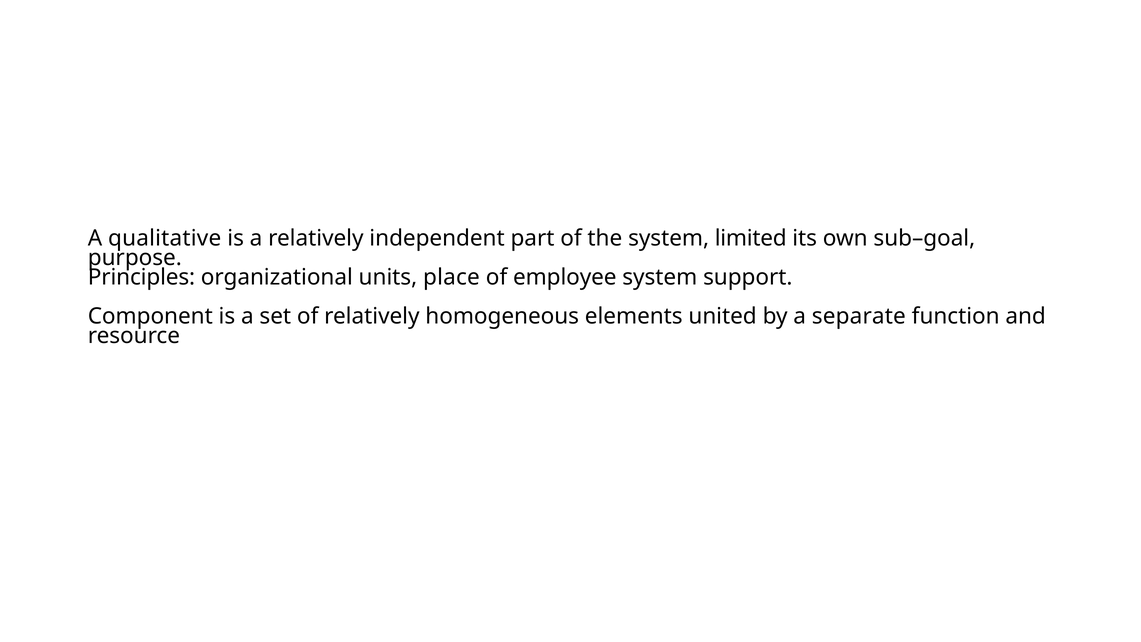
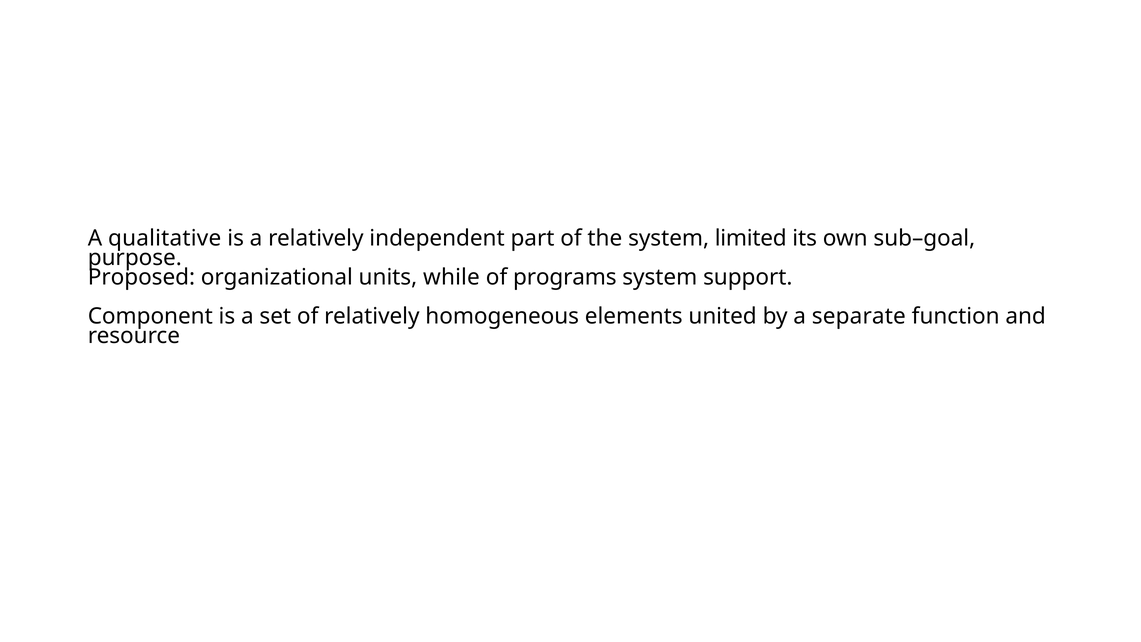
Principles: Principles -> Proposed (141, 277)
place: place -> while (451, 277)
employee: employee -> programs (565, 277)
